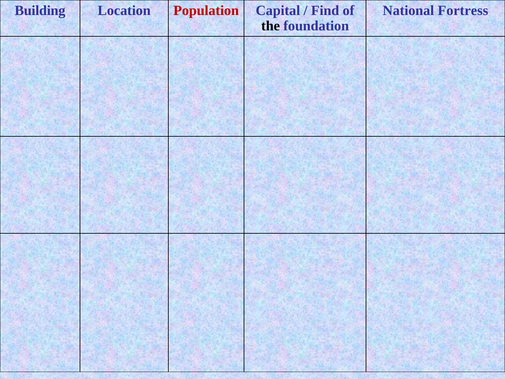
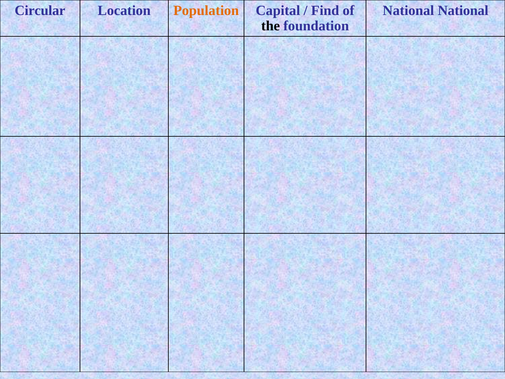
Building: Building -> Circular (40, 10)
Population colour: red -> orange (206, 10)
National Fortress: Fortress -> National (463, 10)
